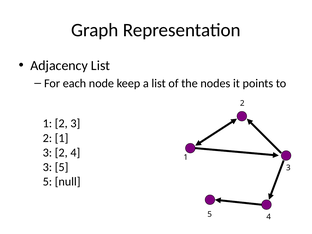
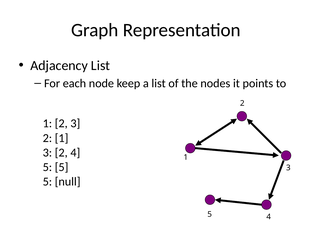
3: 3 -> 5 (47, 167)
